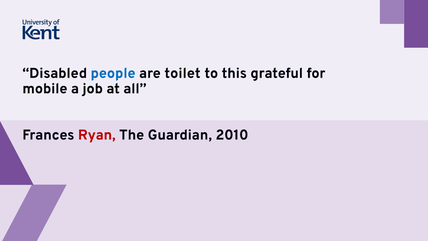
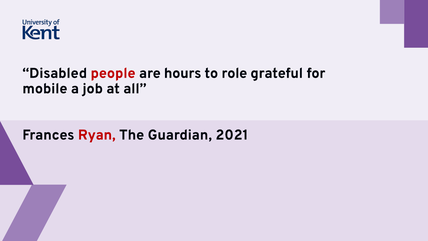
people colour: blue -> red (113, 73)
toilet: toilet -> hours (183, 73)
this: this -> role (234, 73)
2010: 2010 -> 2021 (232, 135)
